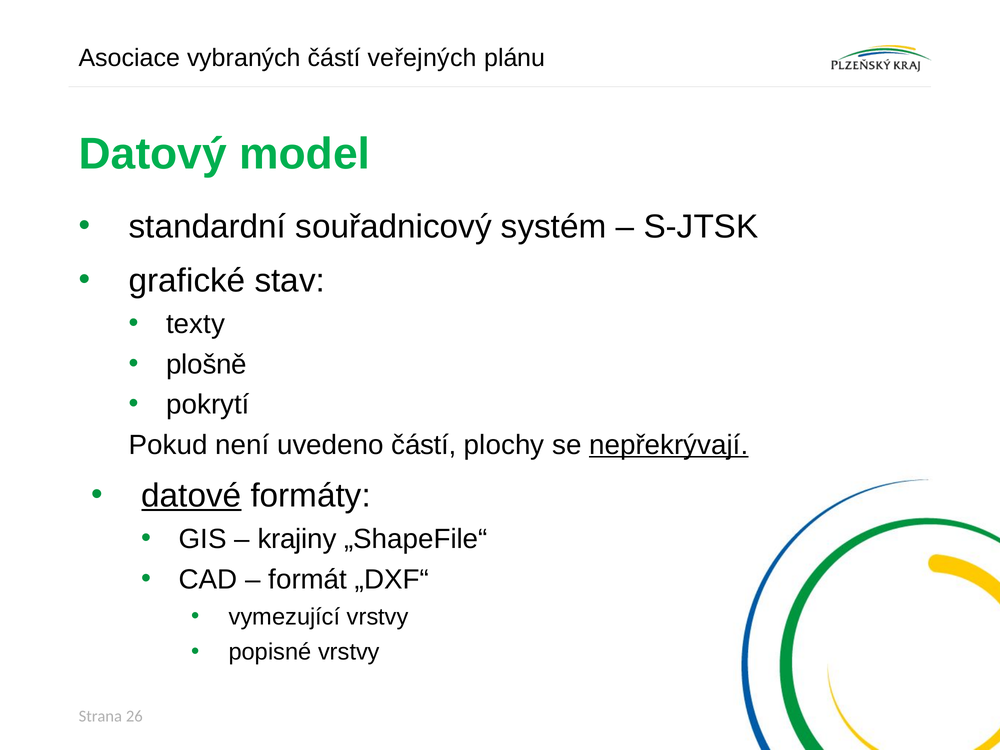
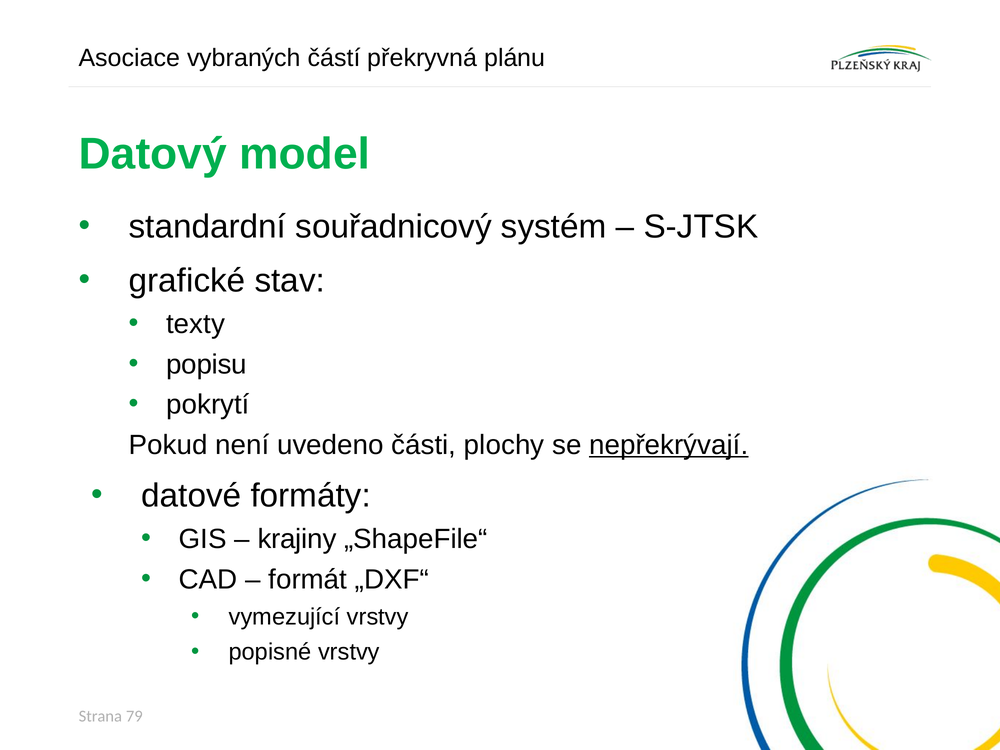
veřejných: veřejných -> překryvná (422, 58)
plošně: plošně -> popisu (207, 364)
uvedeno částí: částí -> části (424, 445)
datové underline: present -> none (191, 496)
26: 26 -> 79 (134, 716)
